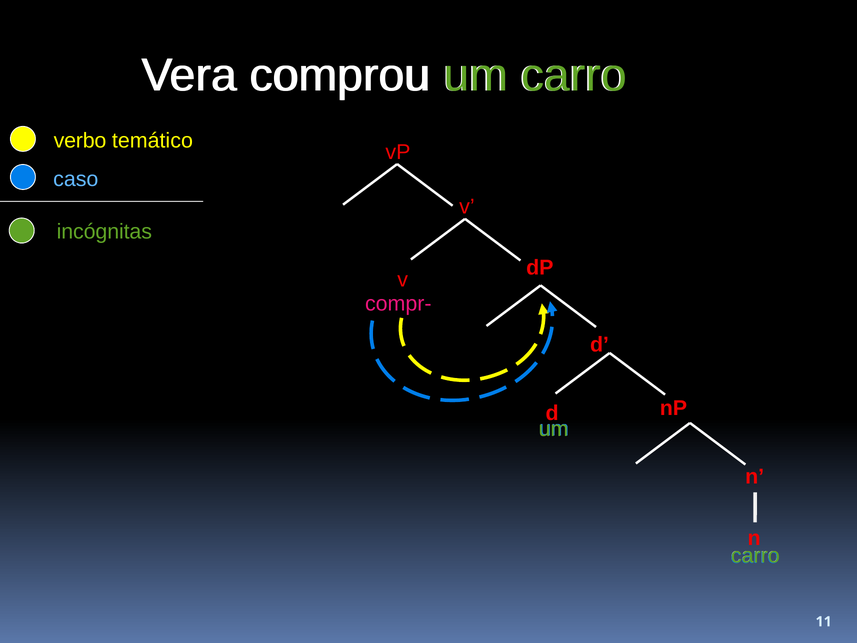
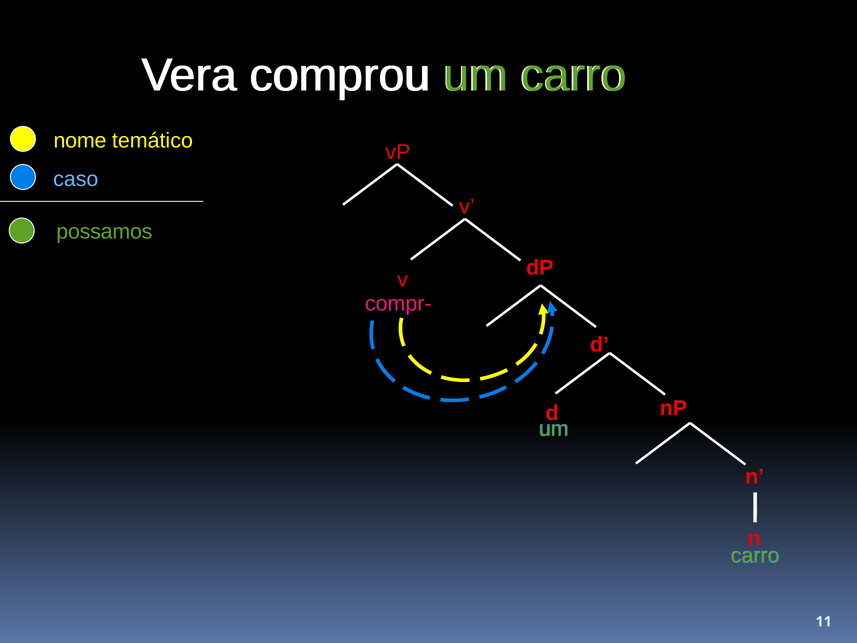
verbo: verbo -> nome (80, 141)
incógnitas: incógnitas -> possamos (104, 232)
